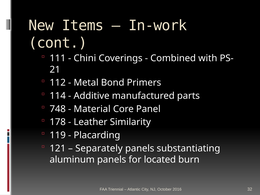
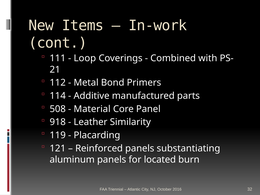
Chini: Chini -> Loop (85, 58)
748: 748 -> 508 (58, 109)
178: 178 -> 918 (58, 122)
Separately: Separately -> Reinforced (99, 148)
